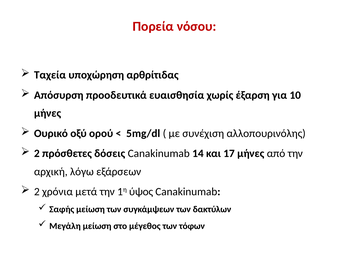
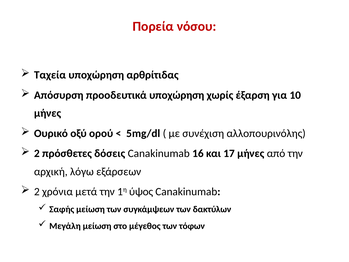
προοδευτικά ευαισθησία: ευαισθησία -> υποχώρηση (177, 95)
14: 14 -> 16 (198, 153)
